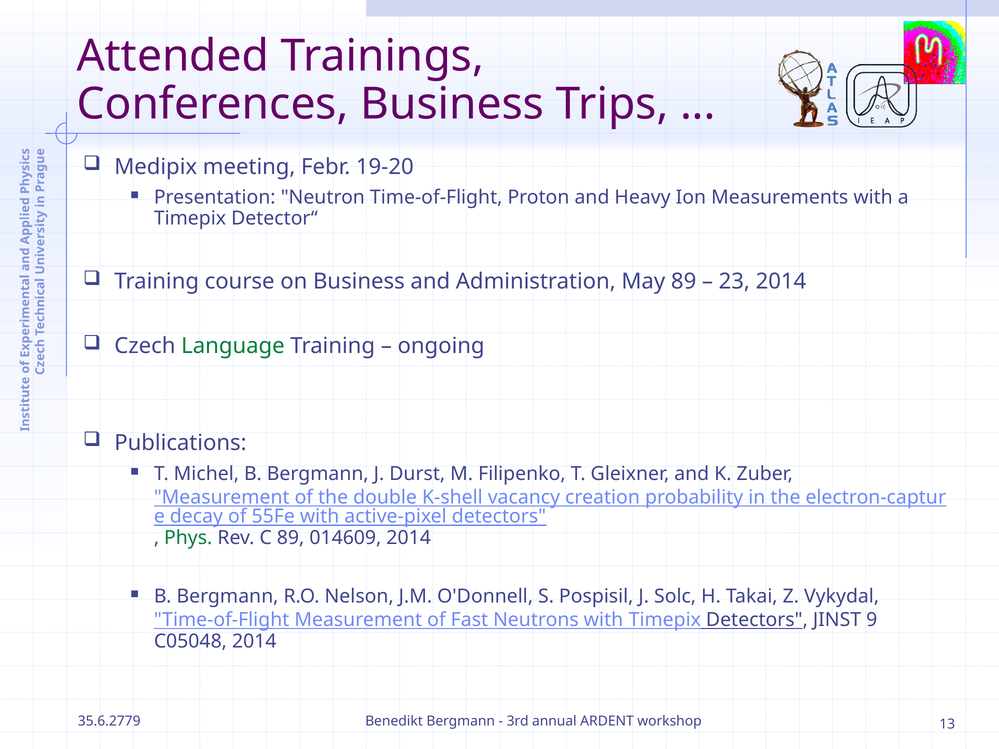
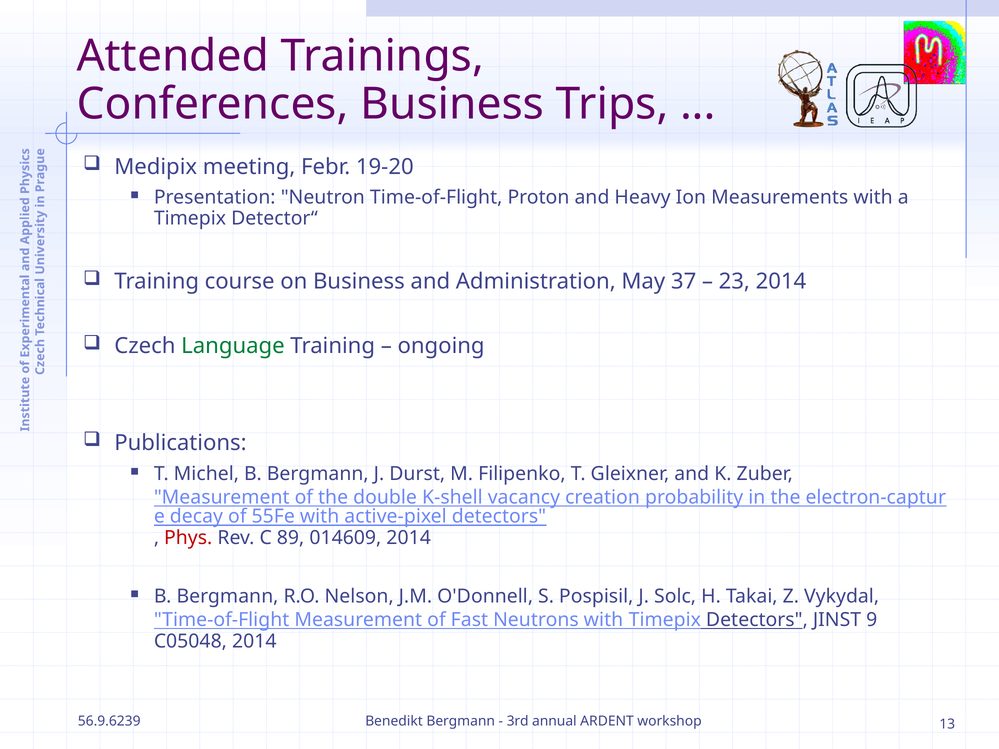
May 89: 89 -> 37 (684, 282)
Phys colour: green -> red (188, 538)
35.6.2779: 35.6.2779 -> 56.9.6239 (109, 722)
